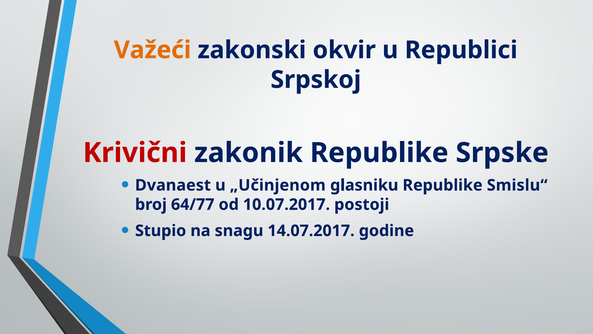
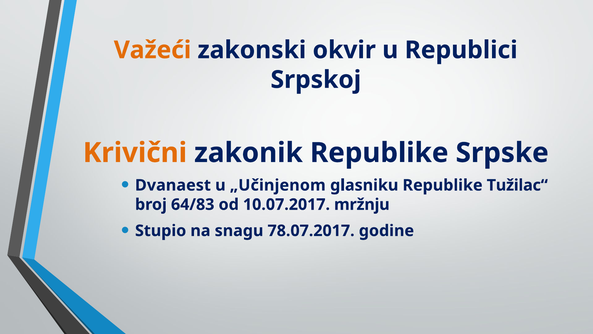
Krivični colour: red -> orange (135, 153)
Smislu“: Smislu“ -> Tužilac“ (517, 185)
64/77: 64/77 -> 64/83 (193, 204)
postoji: postoji -> mržnju (362, 204)
14.07.2017: 14.07.2017 -> 78.07.2017 (311, 230)
